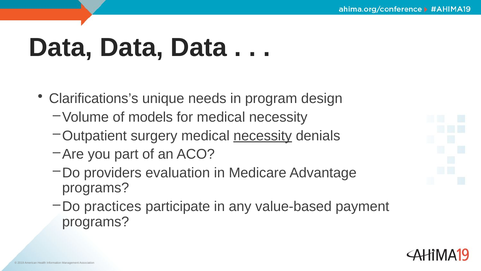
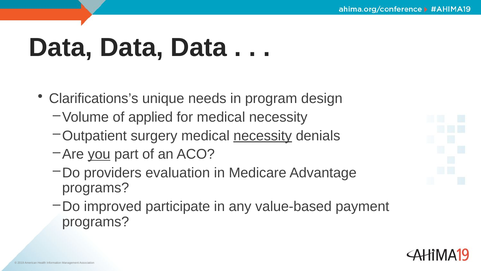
models: models -> applied (151, 117)
you underline: none -> present (99, 154)
practices: practices -> improved (113, 206)
